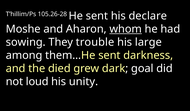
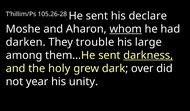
sowing: sowing -> darken (26, 42)
darkness underline: none -> present (148, 55)
died: died -> holy (59, 69)
goal: goal -> over (142, 69)
loud: loud -> year (37, 82)
